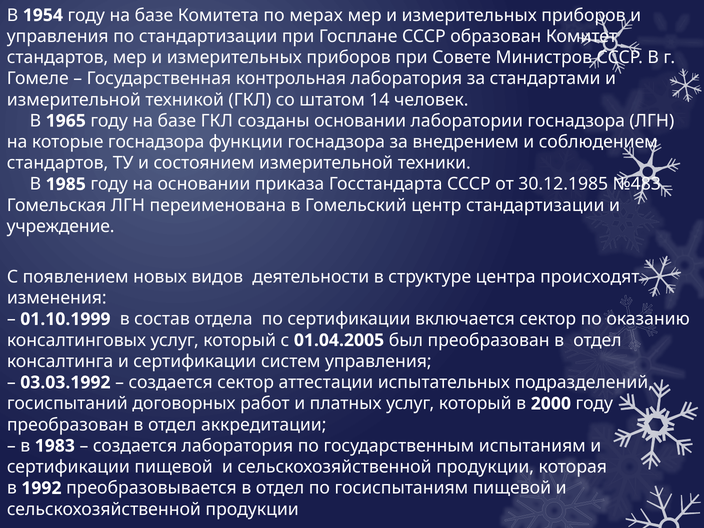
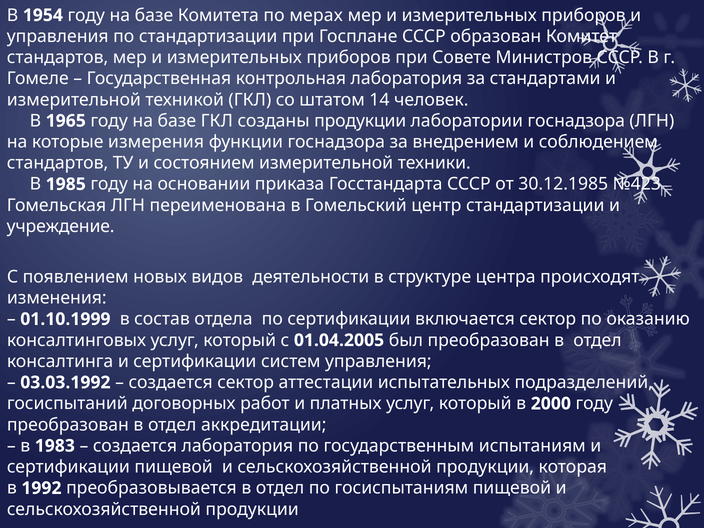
созданы основании: основании -> продукции (360, 121)
которые госнадзора: госнадзора -> измерения (156, 142)
№483: №483 -> №423 (637, 184)
